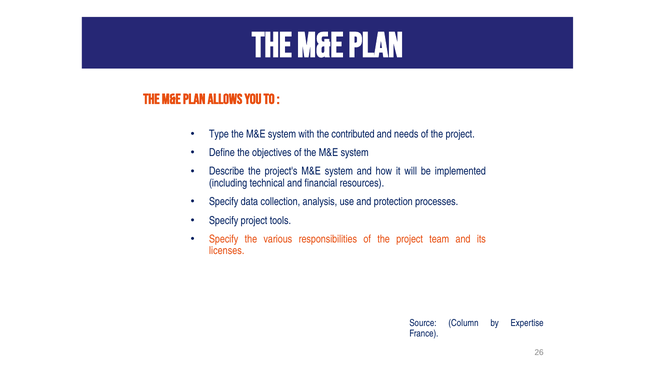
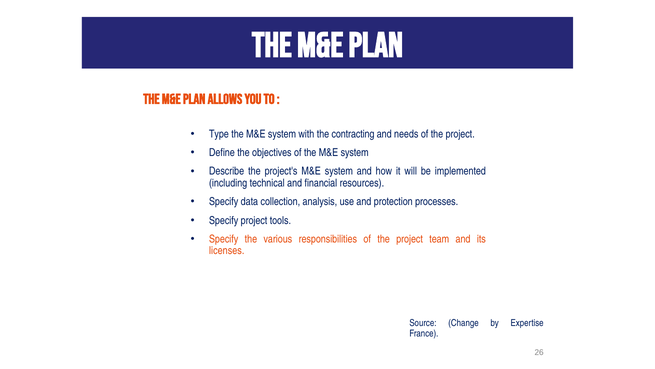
contributed: contributed -> contracting (353, 134)
Column: Column -> Change (463, 323)
